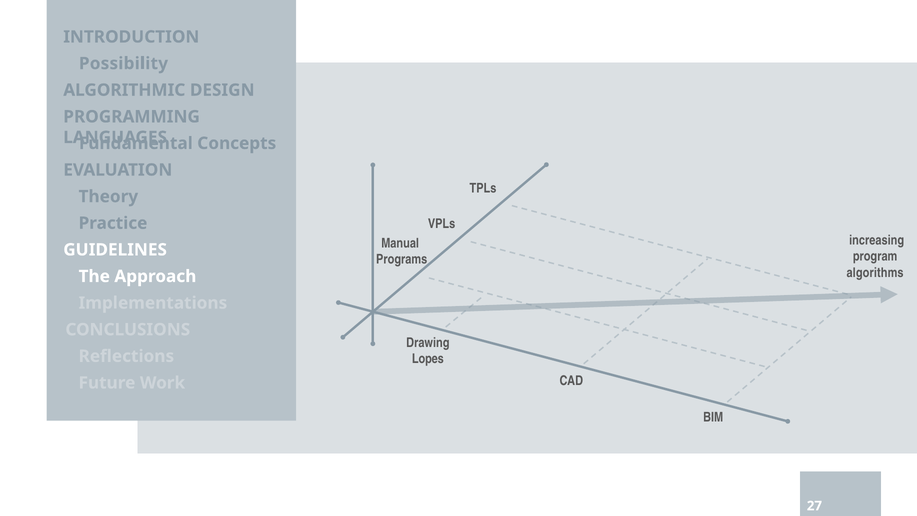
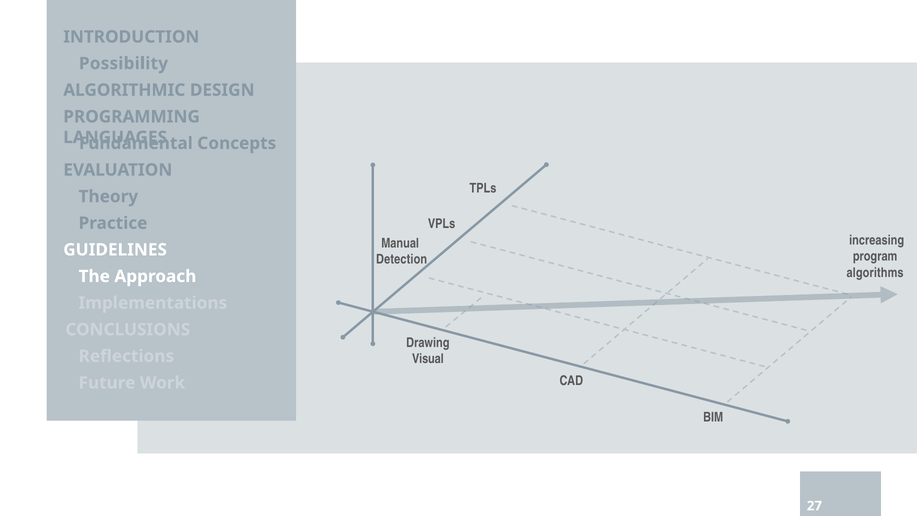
Programs: Programs -> Detection (402, 259)
Lopes: Lopes -> Visual (428, 359)
